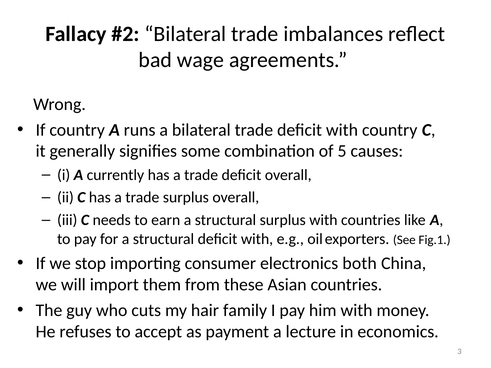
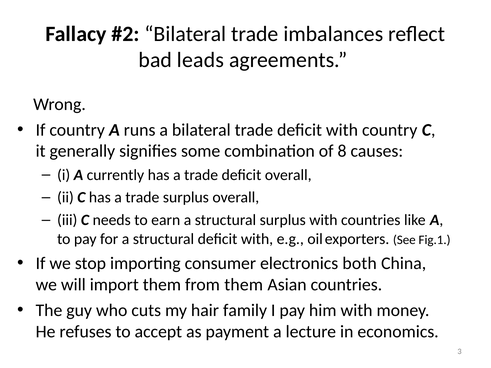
wage: wage -> leads (200, 60)
5: 5 -> 8 (342, 151)
from these: these -> them (244, 285)
